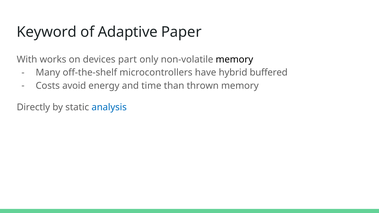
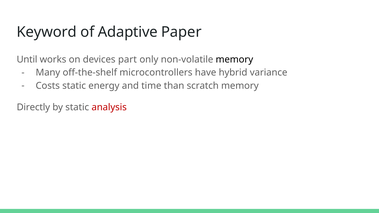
With: With -> Until (27, 60)
buffered: buffered -> variance (269, 73)
Costs avoid: avoid -> static (74, 86)
thrown: thrown -> scratch (203, 86)
analysis colour: blue -> red (109, 107)
